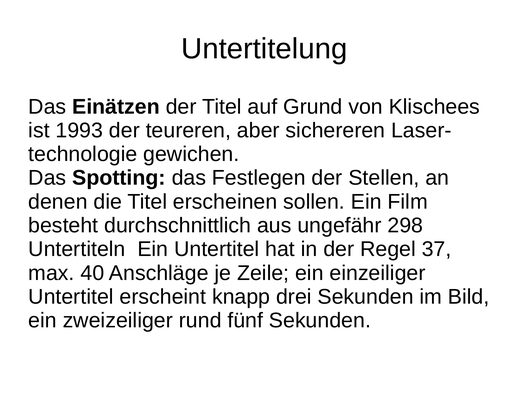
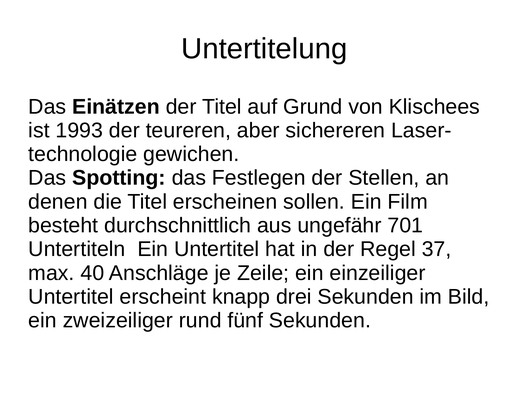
298: 298 -> 701 (405, 226)
